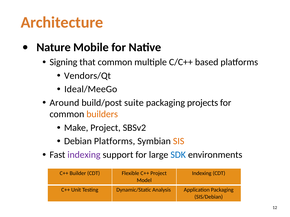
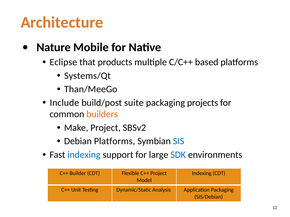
Signing: Signing -> Eclipse (63, 62)
that common: common -> products (115, 62)
Vendors/Qt: Vendors/Qt -> Systems/Qt (87, 76)
Ideal/MeeGo: Ideal/MeeGo -> Than/MeeGo (91, 89)
Around: Around -> Include (64, 103)
SIS colour: orange -> blue (179, 142)
indexing colour: purple -> blue (84, 155)
